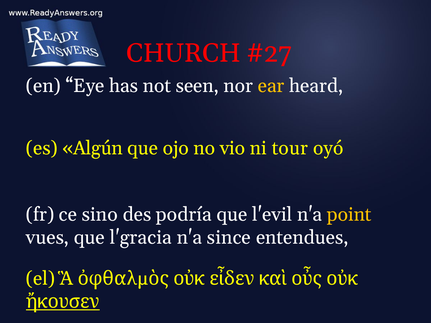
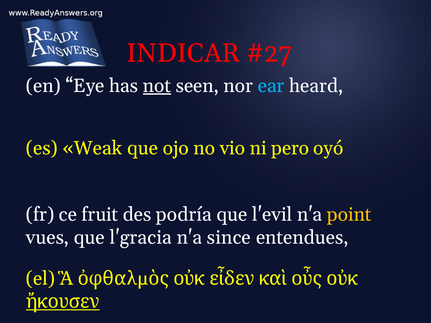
CHURCH: CHURCH -> INDICAR (183, 53)
not underline: none -> present (157, 86)
ear colour: yellow -> light blue (271, 86)
Algún: Algún -> Weak (92, 148)
tour: tour -> pero (290, 148)
sino: sino -> fruit (100, 215)
